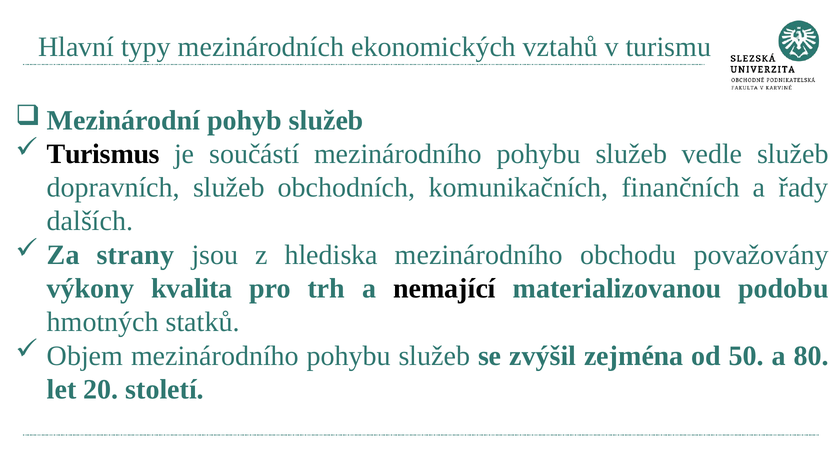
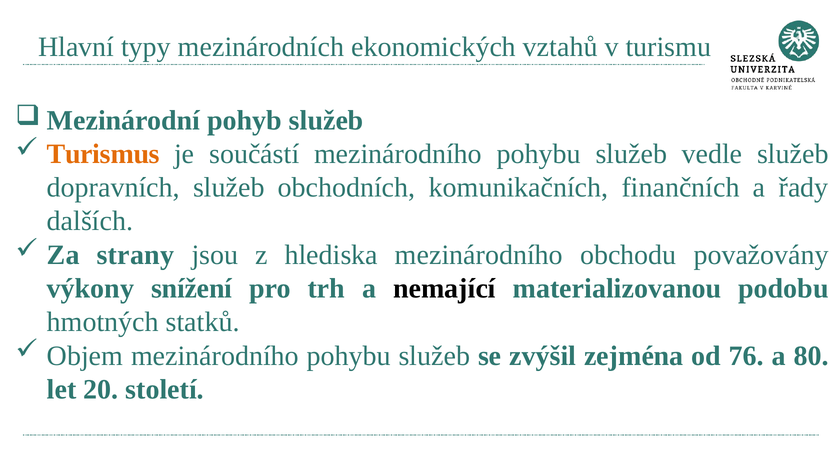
Turismus colour: black -> orange (103, 154)
kvalita: kvalita -> snížení (192, 288)
50: 50 -> 76 (746, 355)
